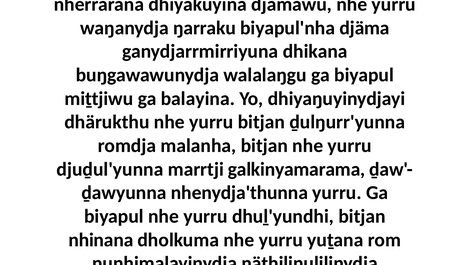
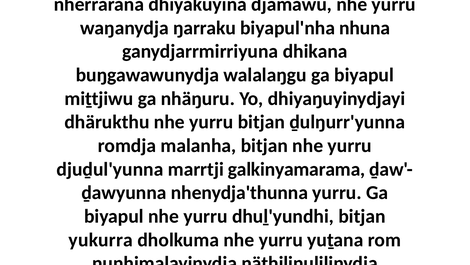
biyapul'nha djäma: djäma -> nhuna (365, 28)
balayina: balayina -> nhäŋuru (198, 98)
nhinana: nhinana -> yukurra (101, 239)
